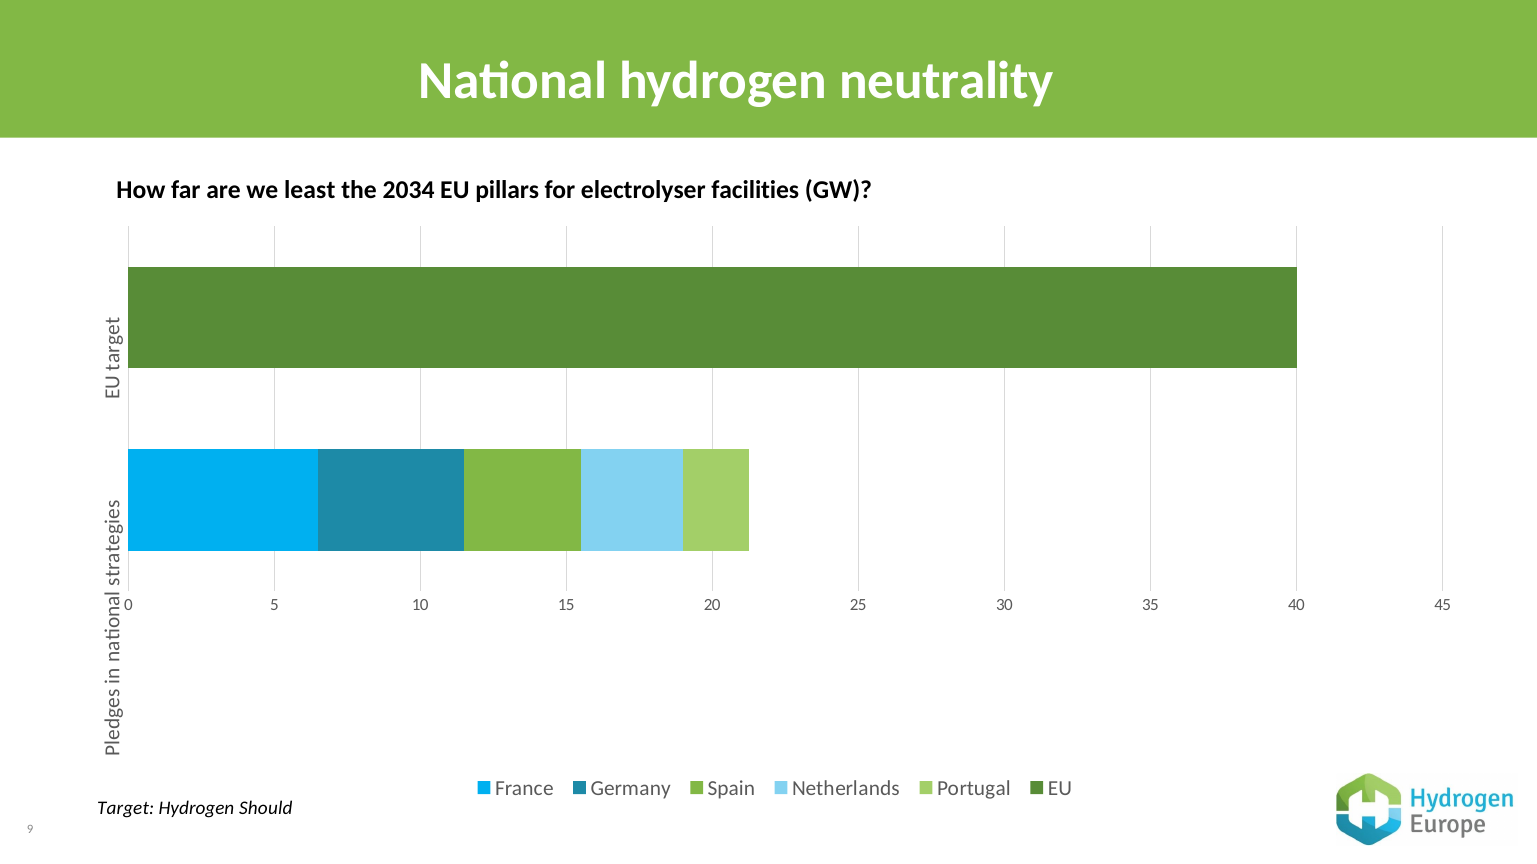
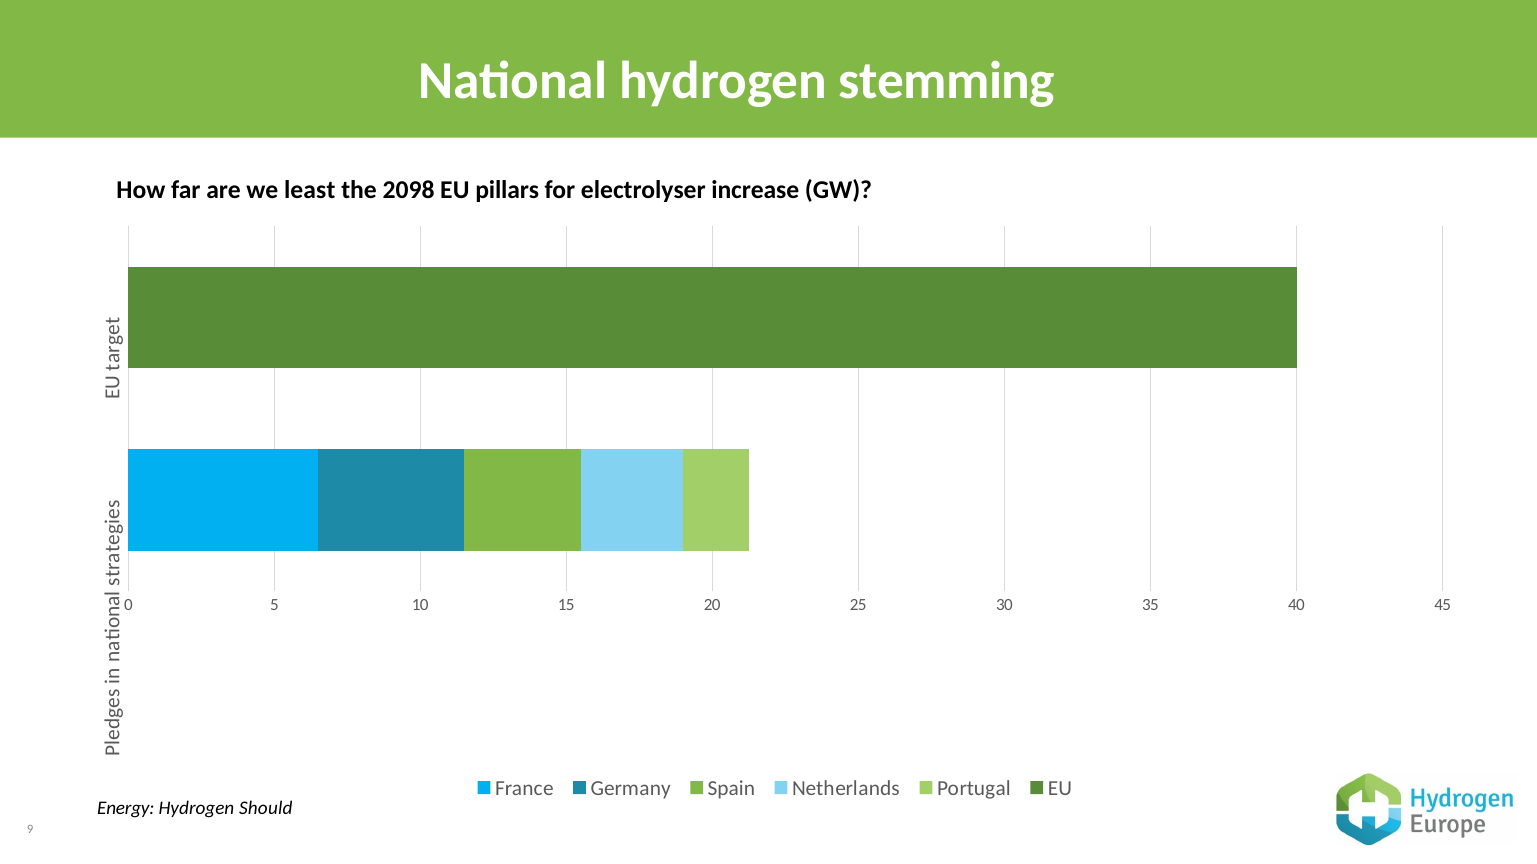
neutrality: neutrality -> stemming (947, 81)
2034: 2034 -> 2098 (409, 191)
facilities: facilities -> increase (755, 191)
Target: Target -> Energy (126, 809)
